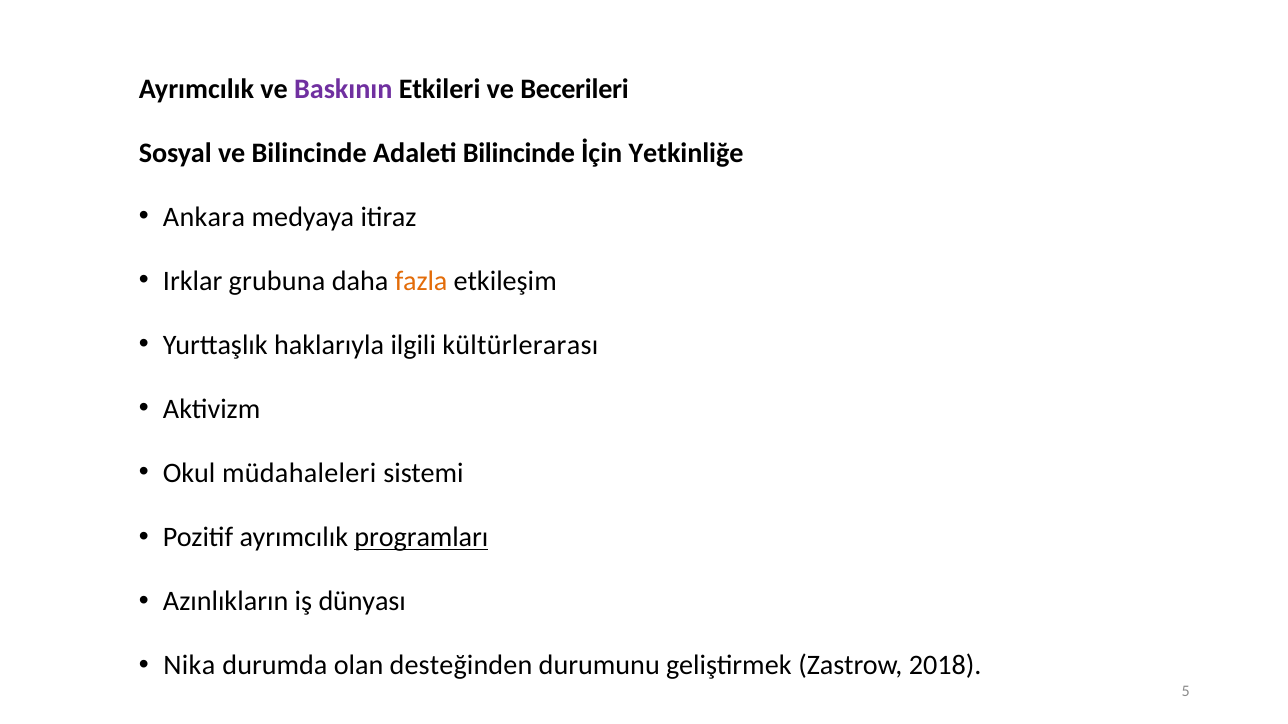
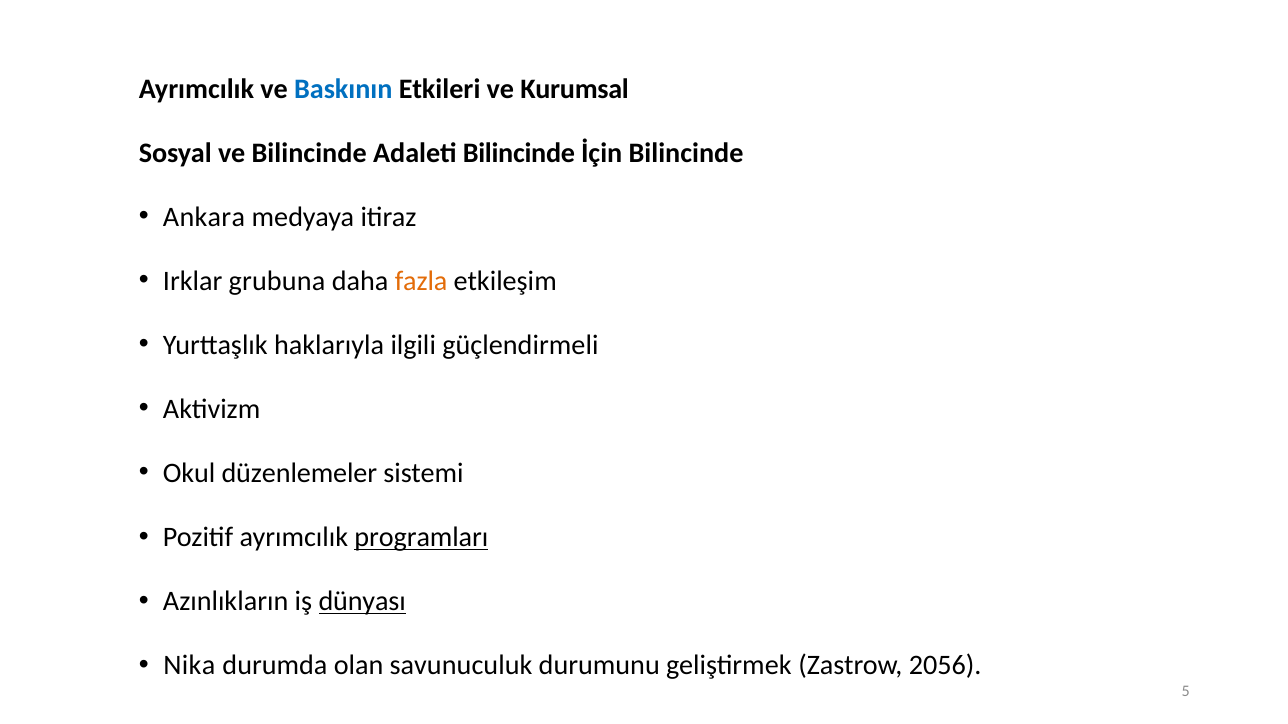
Baskının colour: purple -> blue (343, 89)
Becerileri: Becerileri -> Kurumsal (575, 89)
İçin Yetkinliğe: Yetkinliğe -> Bilincinde (686, 153)
kültürlerarası: kültürlerarası -> güçlendirmeli (520, 345)
müdahaleleri: müdahaleleri -> düzenlemeler (299, 474)
dünyası underline: none -> present (362, 602)
desteğinden: desteğinden -> savunuculuk (461, 666)
2018: 2018 -> 2056 (945, 666)
